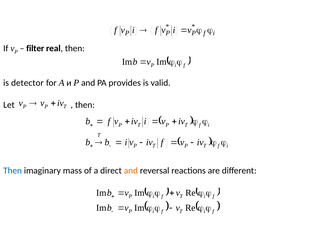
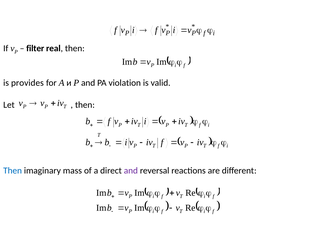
detector: detector -> provides (27, 83)
provides: provides -> violation (125, 83)
and colour: orange -> purple (131, 171)
